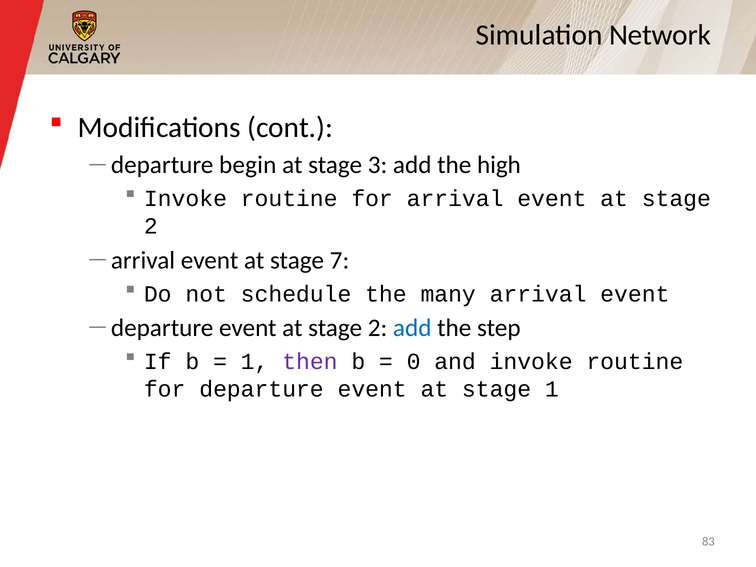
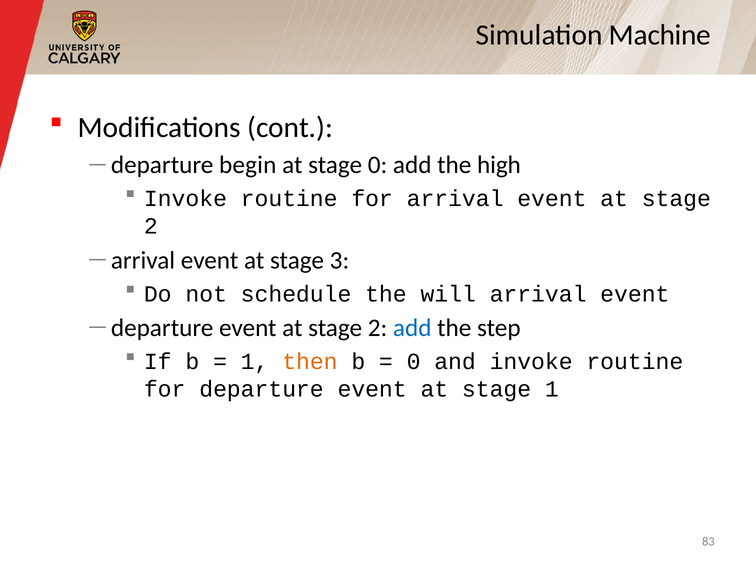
Network: Network -> Machine (660, 35)
stage 3: 3 -> 0 (378, 165)
7: 7 -> 3 (339, 260)
many: many -> will (448, 294)
then colour: purple -> orange (310, 362)
